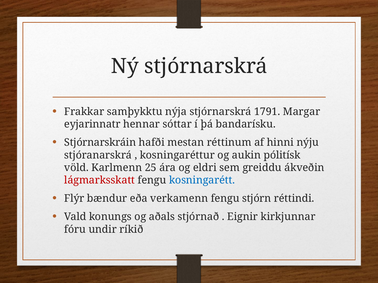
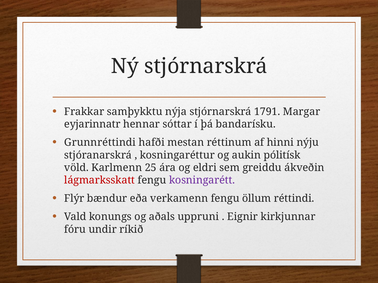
Stjórnarskráin: Stjórnarskráin -> Grunnréttindi (100, 143)
kosningarétt colour: blue -> purple (202, 181)
stjórn: stjórn -> öllum (257, 199)
stjórnað: stjórnað -> uppruni (198, 217)
